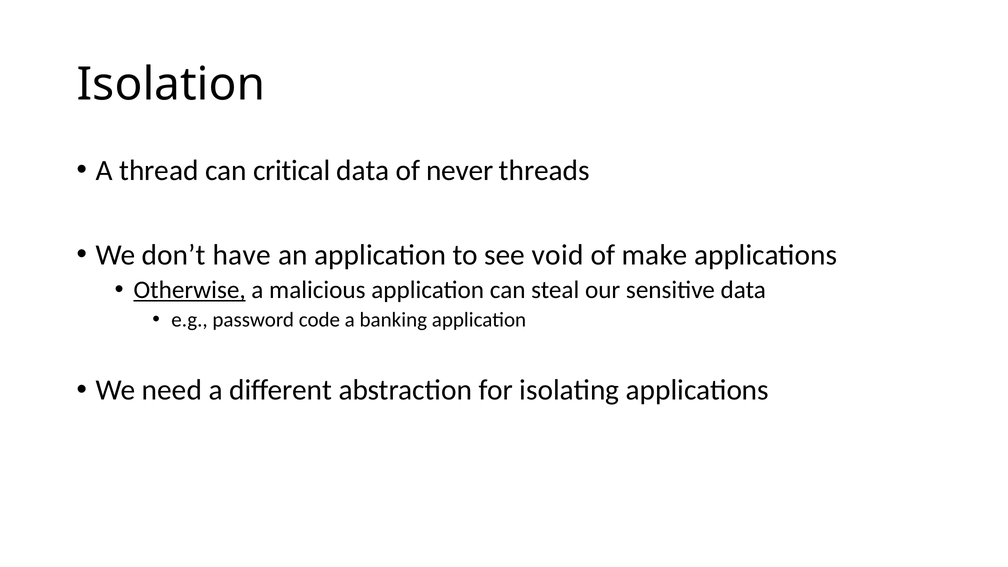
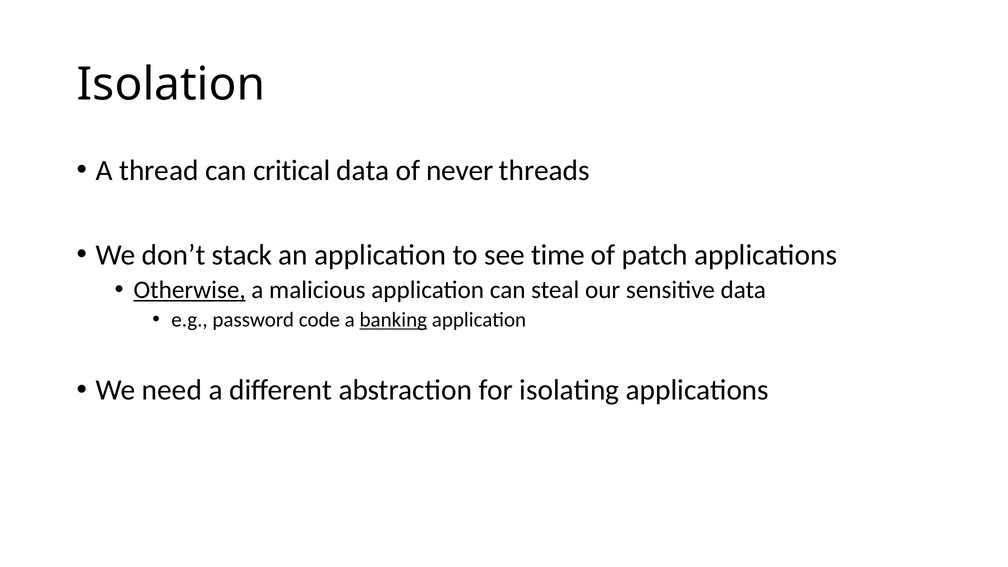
have: have -> stack (242, 255)
void: void -> time (558, 255)
make: make -> patch (655, 255)
banking underline: none -> present (393, 320)
